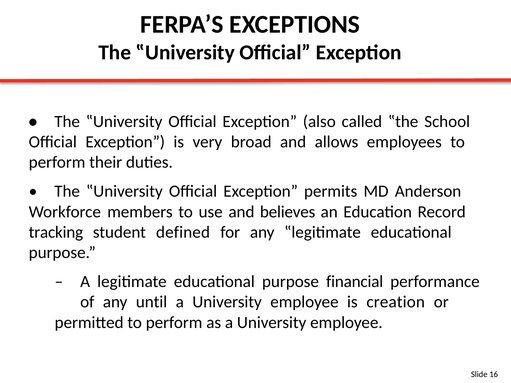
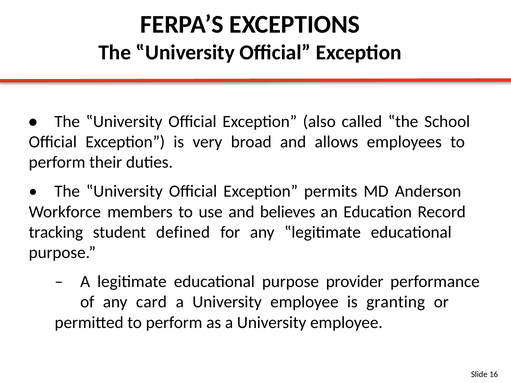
financial: financial -> provider (355, 282)
until: until -> card (151, 302)
creation: creation -> granting (396, 302)
